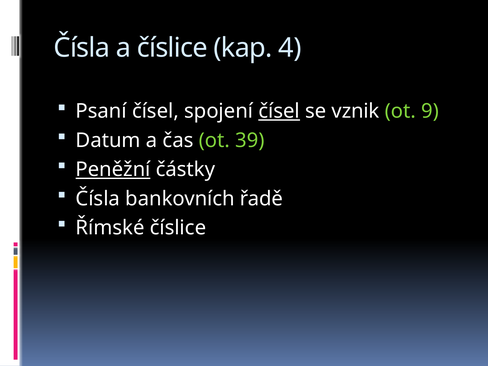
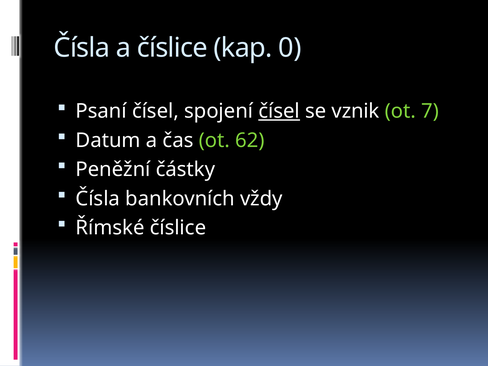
4: 4 -> 0 (290, 48)
9: 9 -> 7 (430, 111)
39: 39 -> 62 (250, 140)
Peněžní underline: present -> none (113, 169)
řadě: řadě -> vždy (261, 199)
